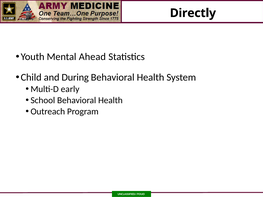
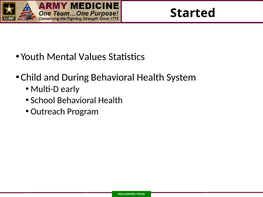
Directly: Directly -> Started (193, 13)
Ahead: Ahead -> Values (92, 57)
